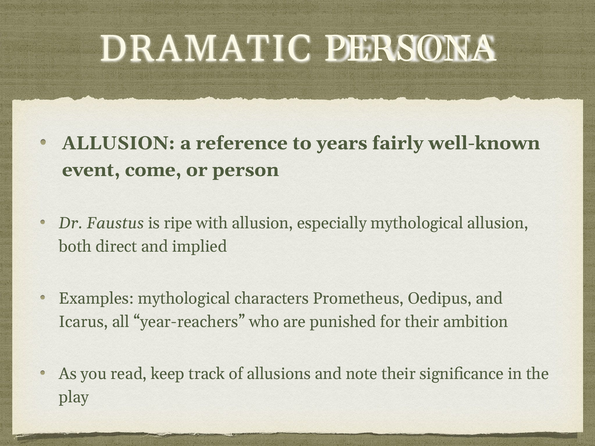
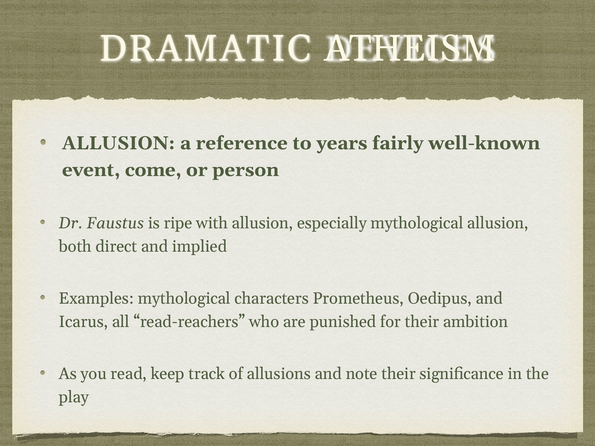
PERSONA: PERSONA -> ATHEISM (410, 49)
year-reachers: year-reachers -> read-reachers (189, 322)
